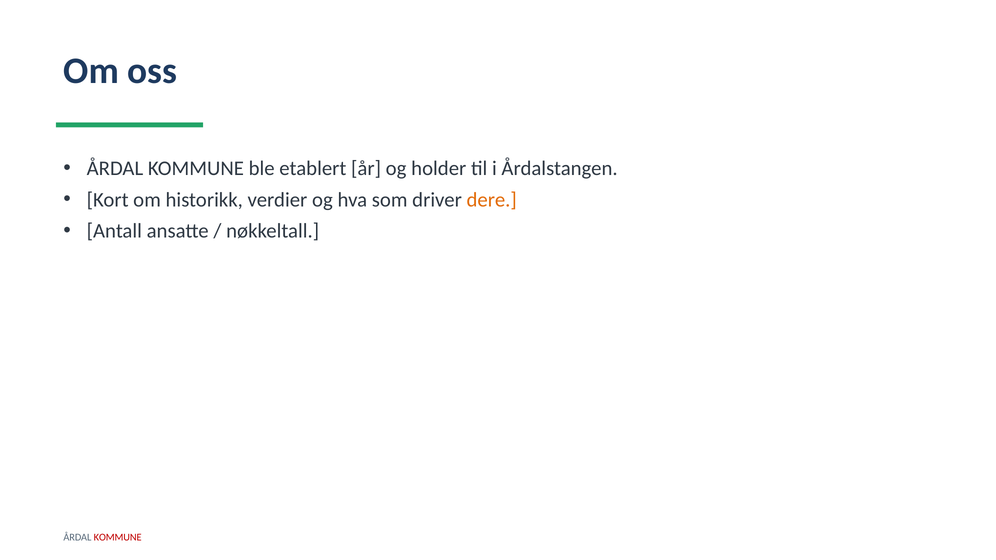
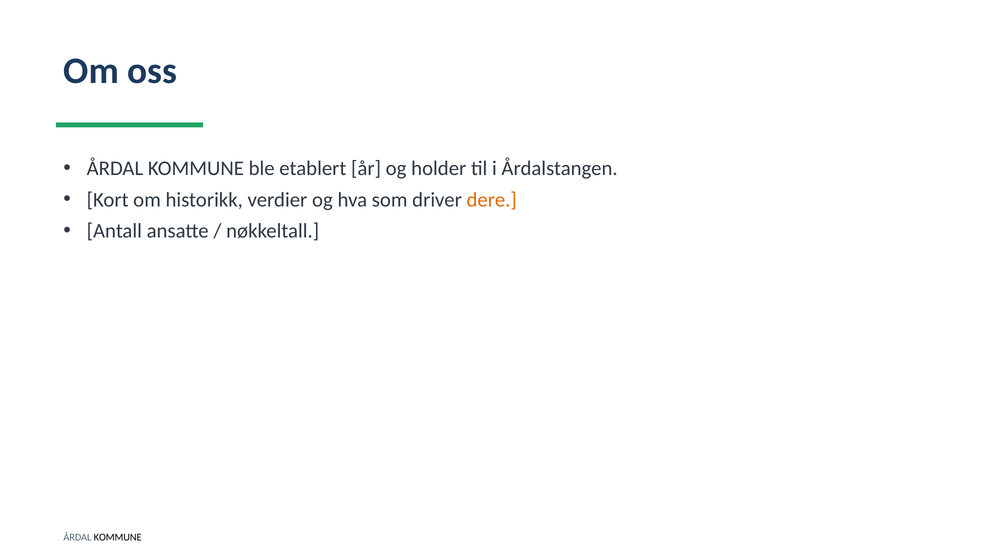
KOMMUNE colour: red -> black (118, 538)
